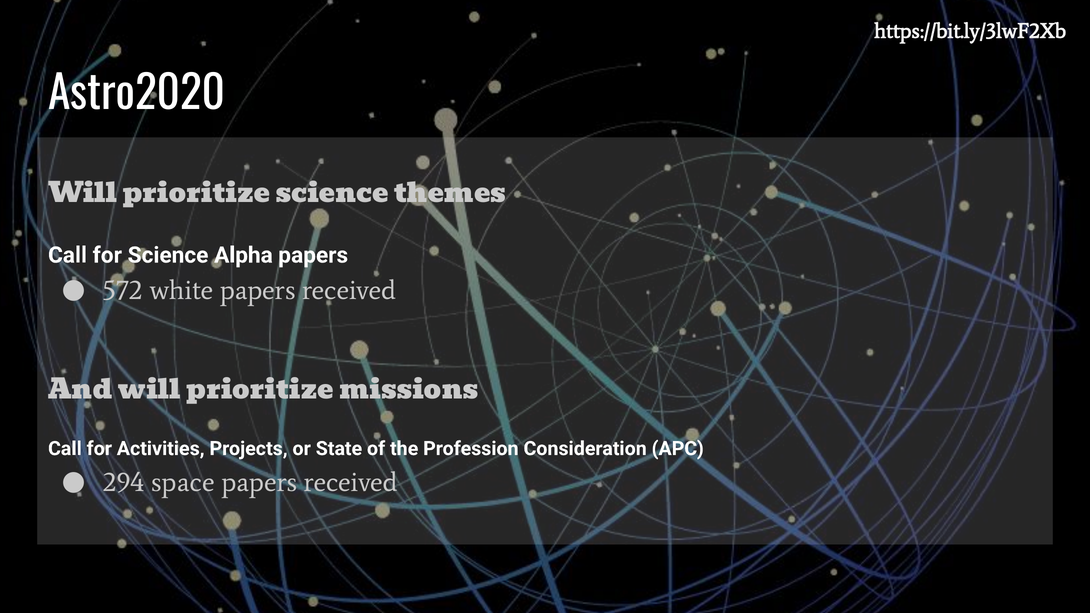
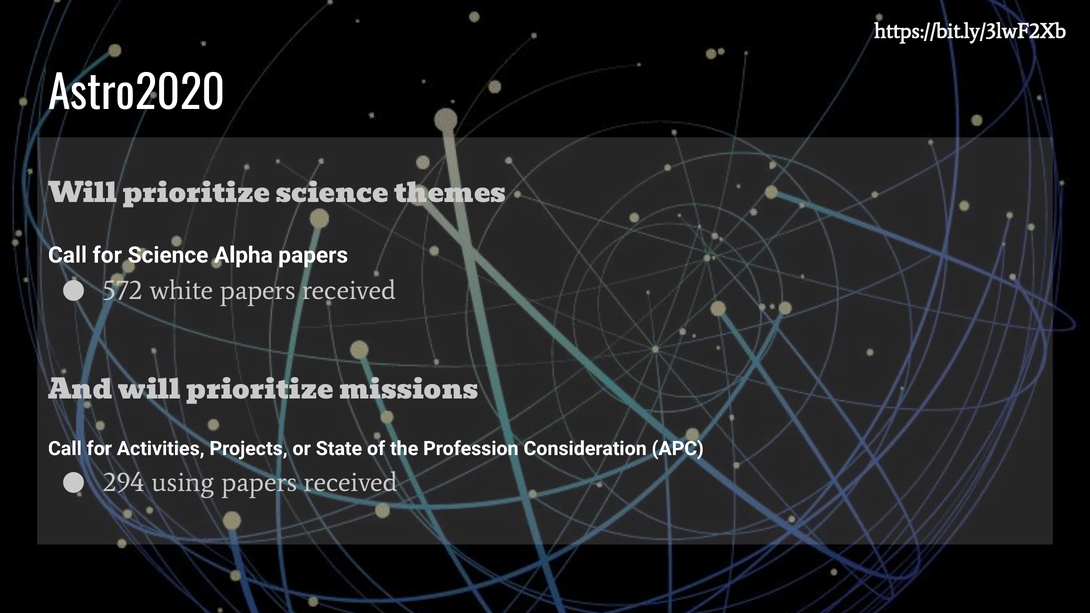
space: space -> using (183, 482)
